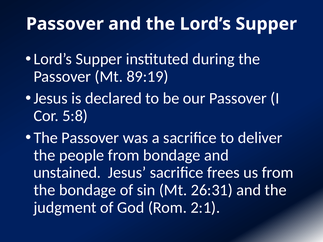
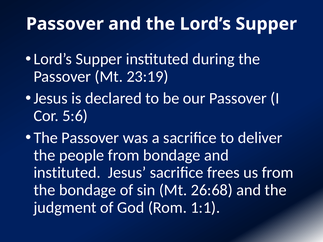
89:19: 89:19 -> 23:19 (148, 77)
5:8: 5:8 -> 5:6 (75, 116)
unstained: unstained -> instituted (67, 173)
26:31: 26:31 -> 26:68 (212, 190)
2:1: 2:1 -> 1:1 (205, 208)
